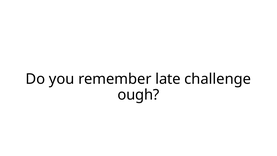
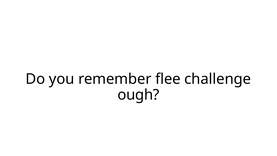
late: late -> flee (168, 79)
